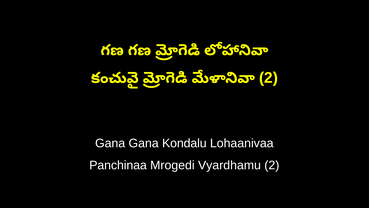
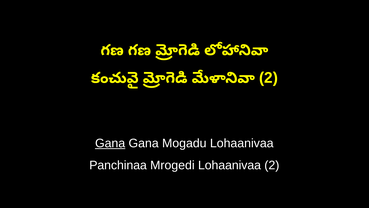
Gana underline: none -> present (110, 143)
Kondalu: Kondalu -> Mogadu (184, 143)
Mrogedi Vyardhamu: Vyardhamu -> Lohaanivaa (230, 165)
